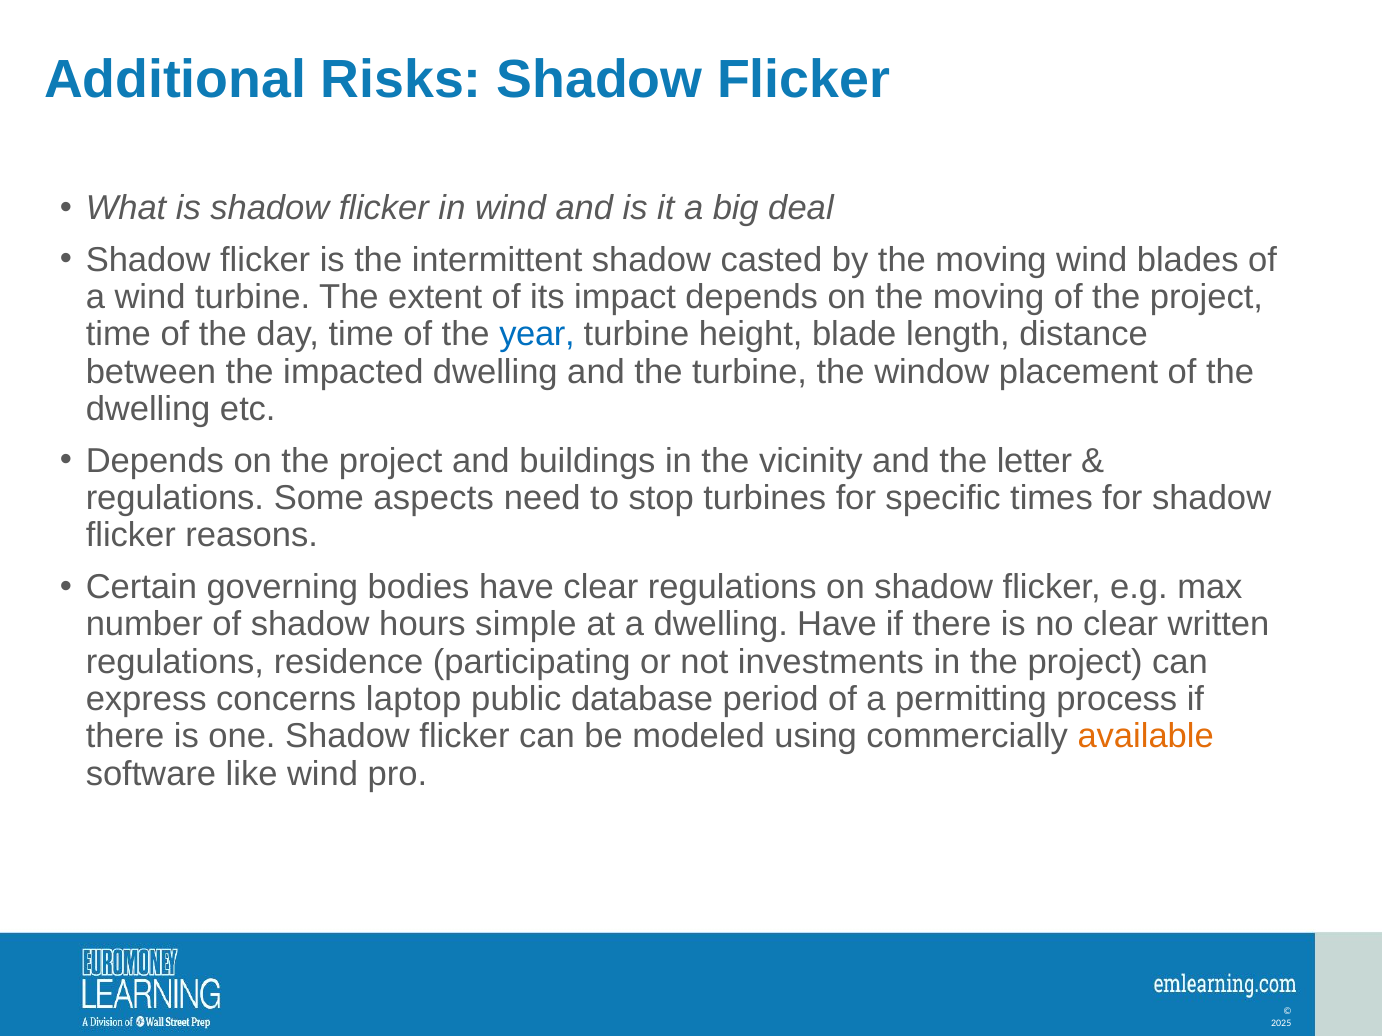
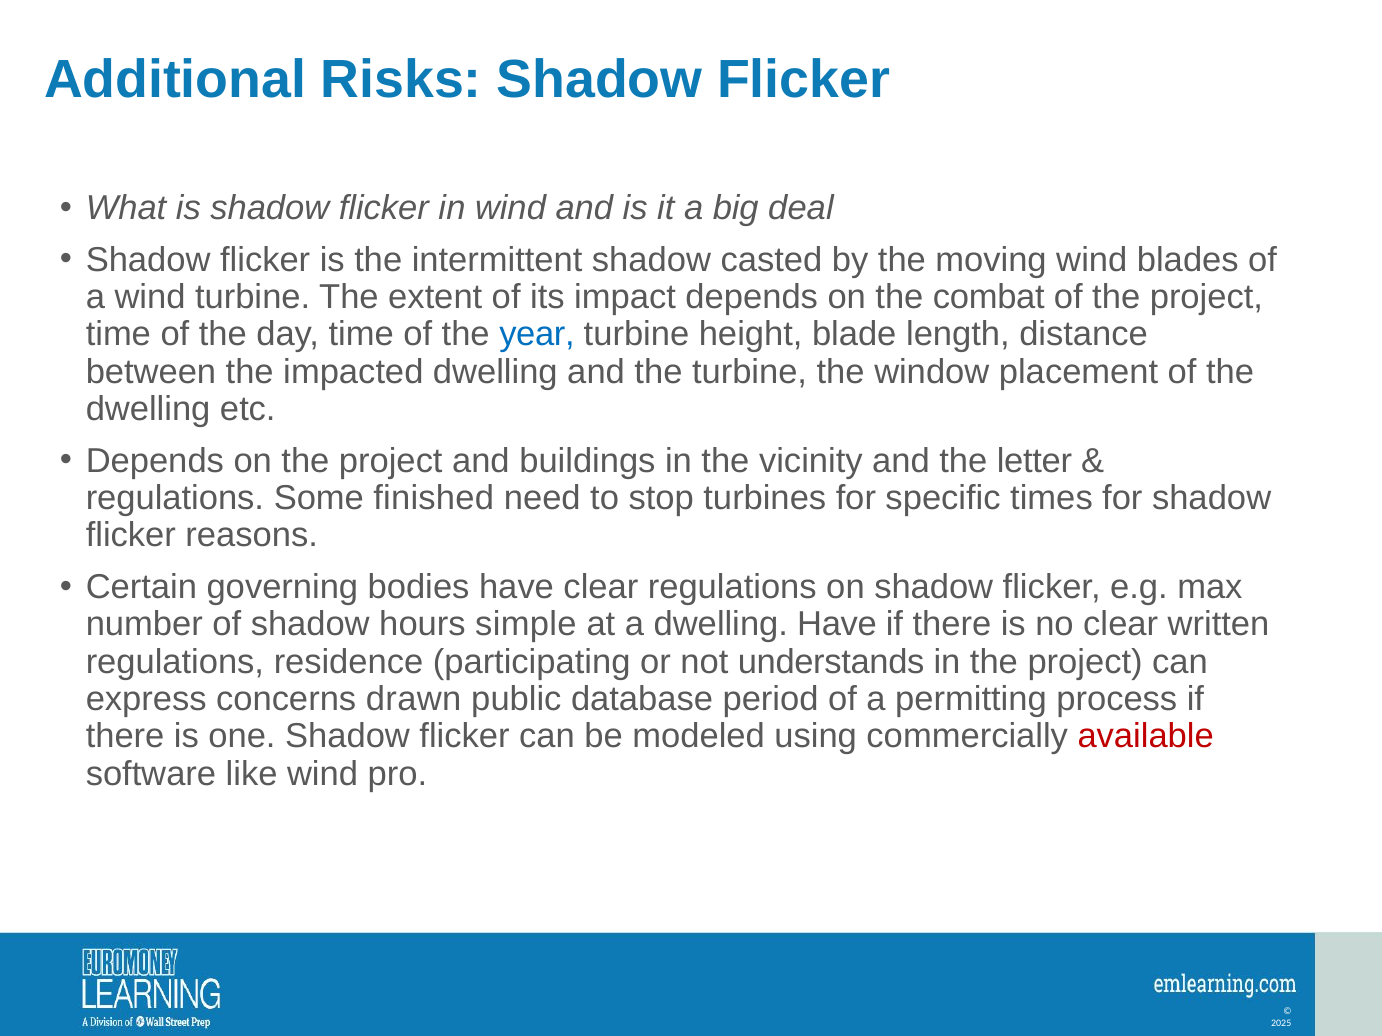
on the moving: moving -> combat (989, 297)
aspects: aspects -> finished (434, 498)
investments: investments -> understands (831, 662)
laptop: laptop -> drawn (414, 699)
available colour: orange -> red (1146, 737)
